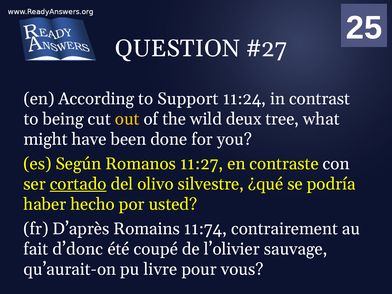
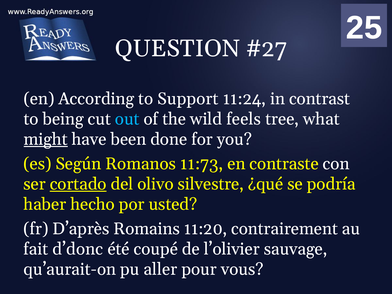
out colour: yellow -> light blue (127, 119)
deux: deux -> feels (244, 119)
might underline: none -> present (46, 139)
11:27: 11:27 -> 11:73 (202, 164)
11:74: 11:74 -> 11:20 (206, 229)
livre: livre -> aller (160, 269)
